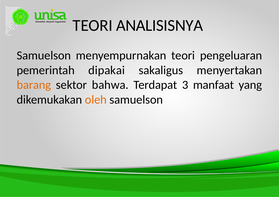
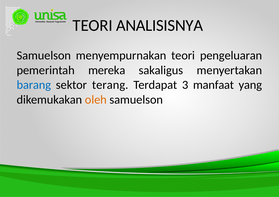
dipakai: dipakai -> mereka (107, 70)
barang colour: orange -> blue (34, 85)
bahwa: bahwa -> terang (110, 85)
